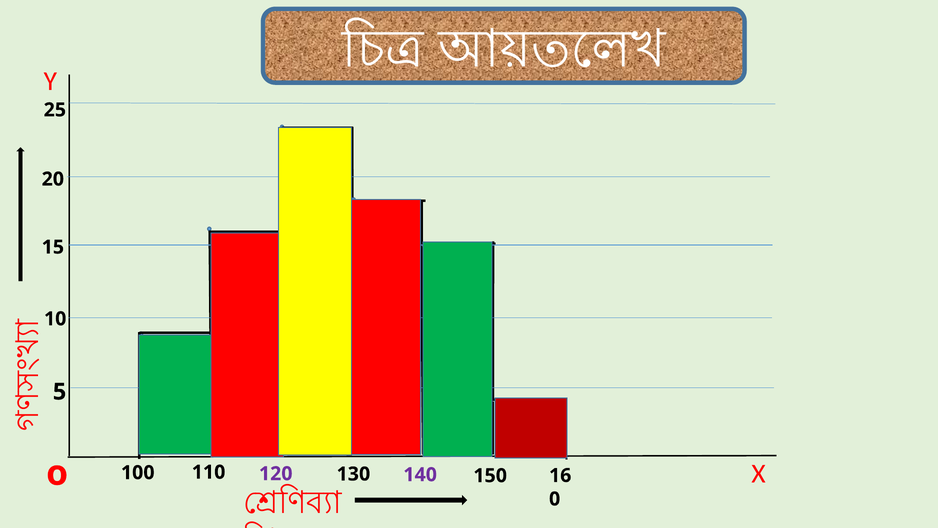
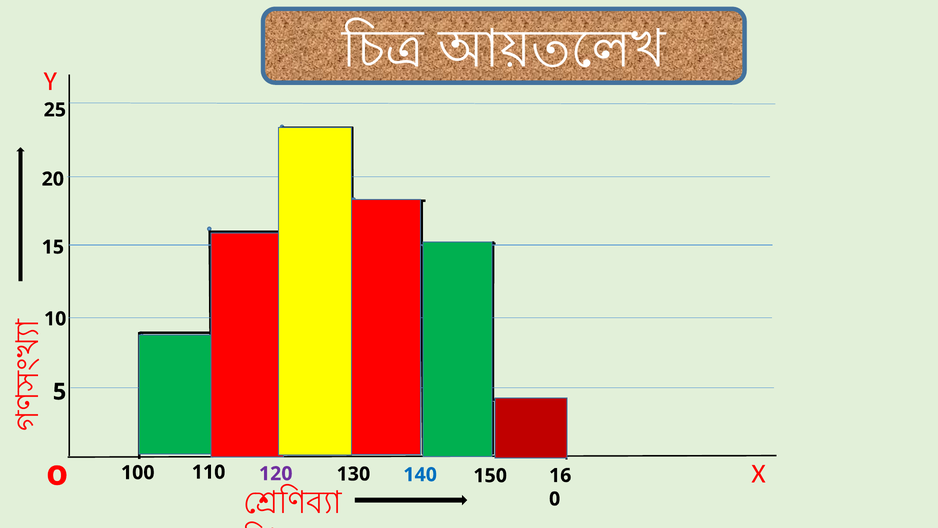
140 colour: purple -> blue (420, 474)
